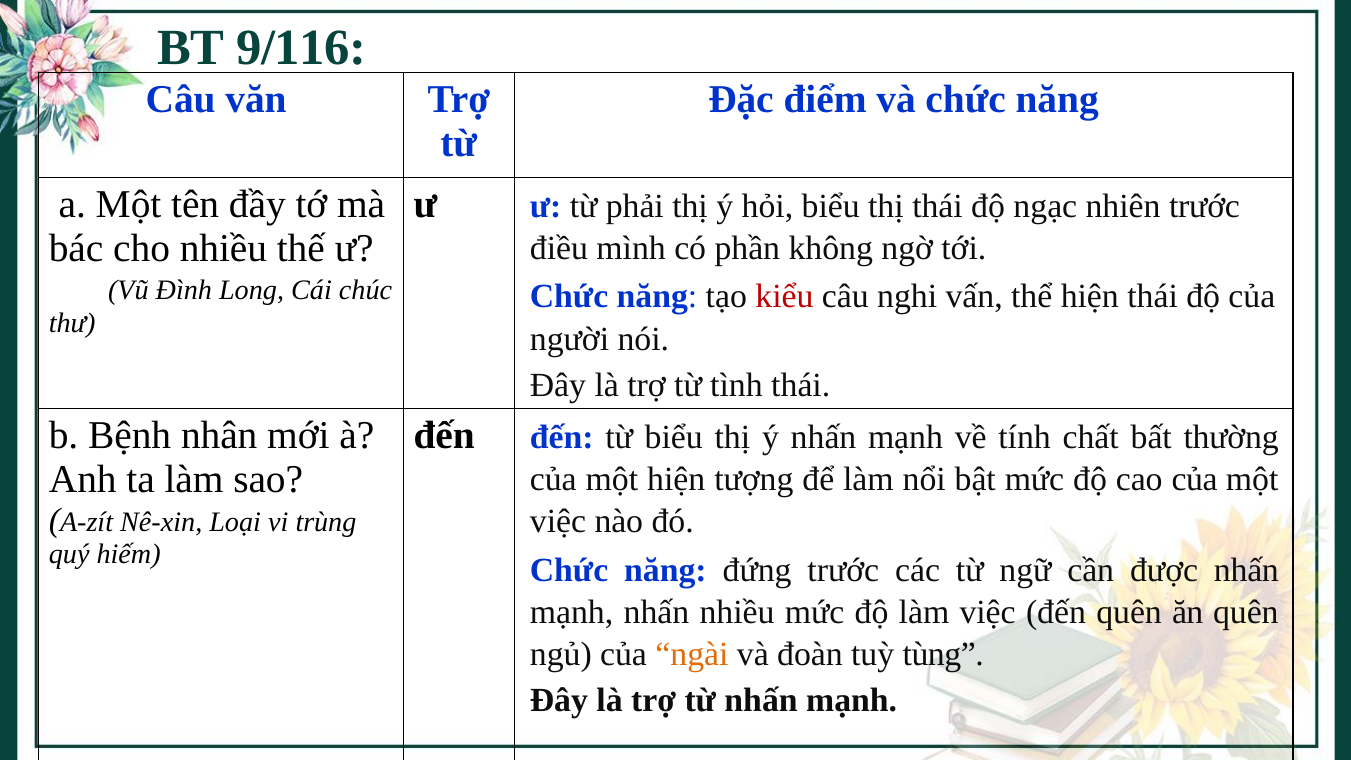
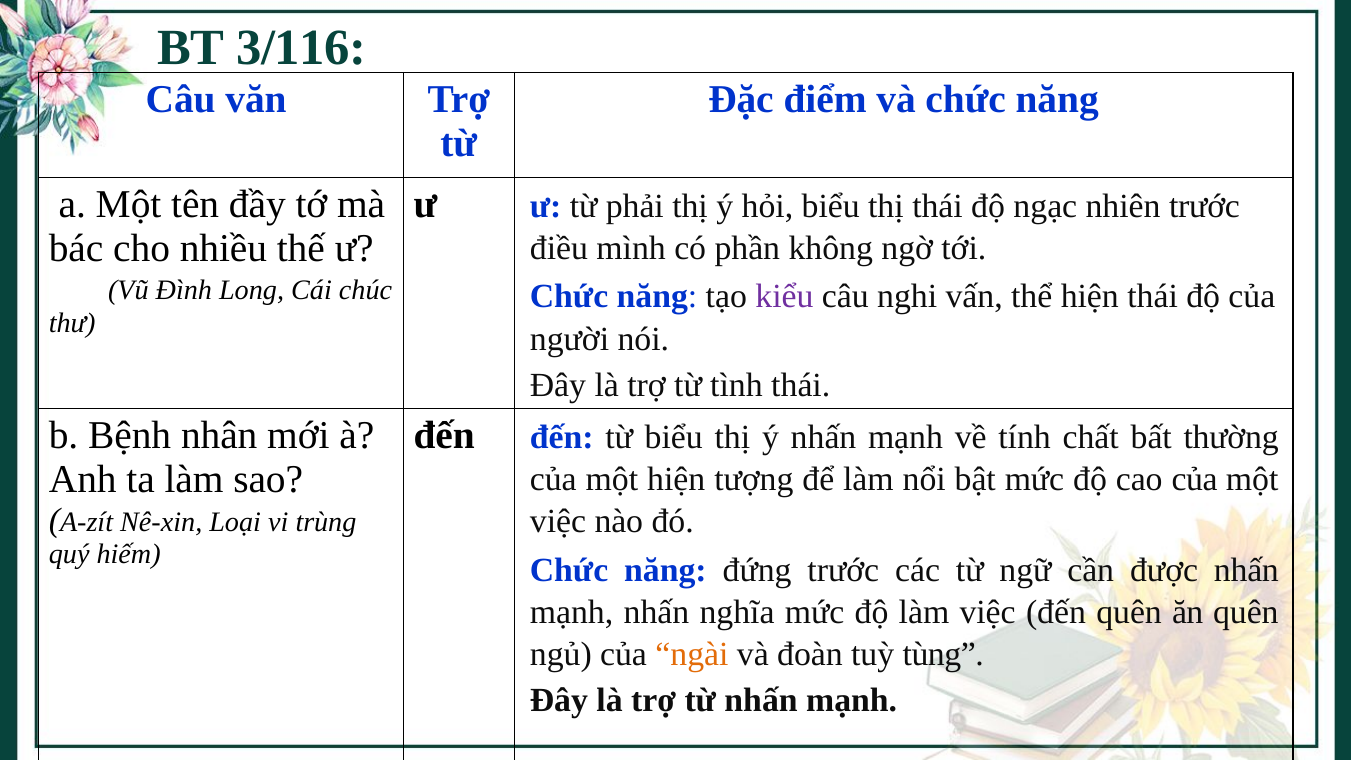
9/116: 9/116 -> 3/116 (301, 48)
kiểu colour: red -> purple (784, 297)
nhấn nhiều: nhiều -> nghĩa (737, 612)
